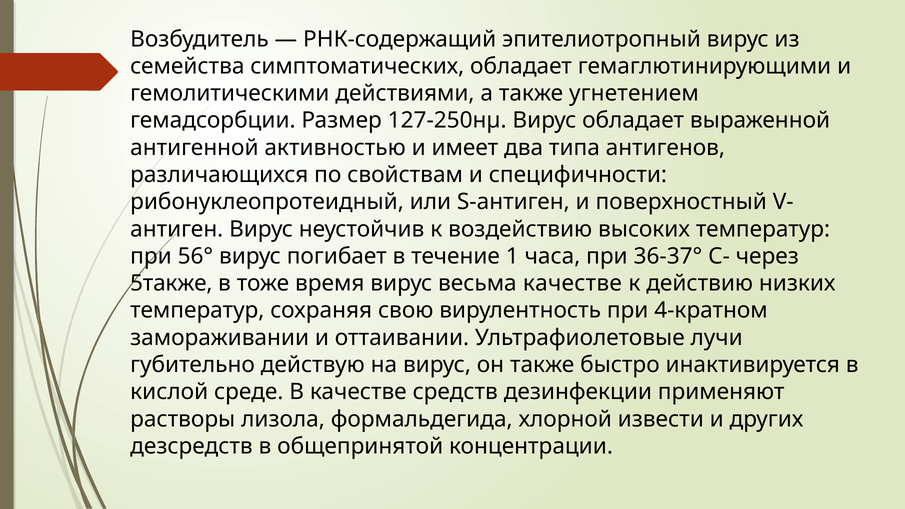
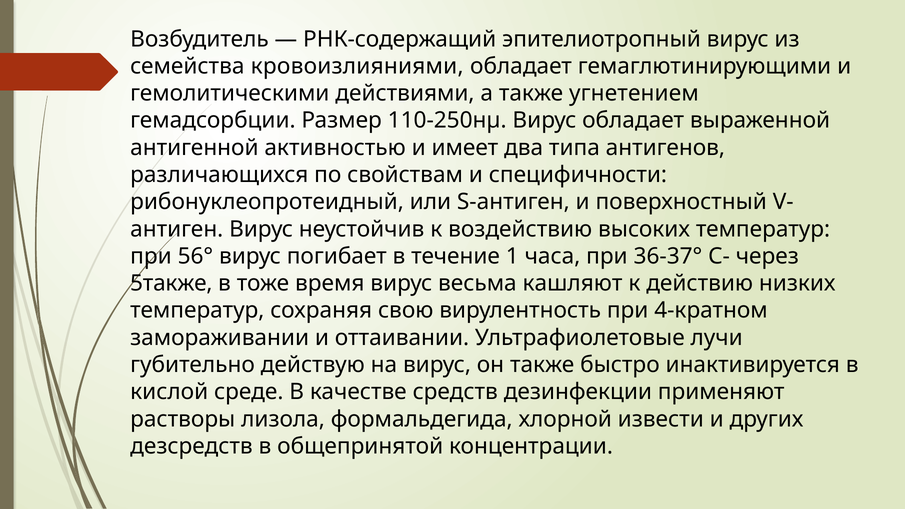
симптоматических: симптоматических -> кровоизлияниями (357, 66)
127-250нµ: 127-250нµ -> 110-250нµ (447, 121)
весьма качестве: качестве -> кашляют (573, 283)
